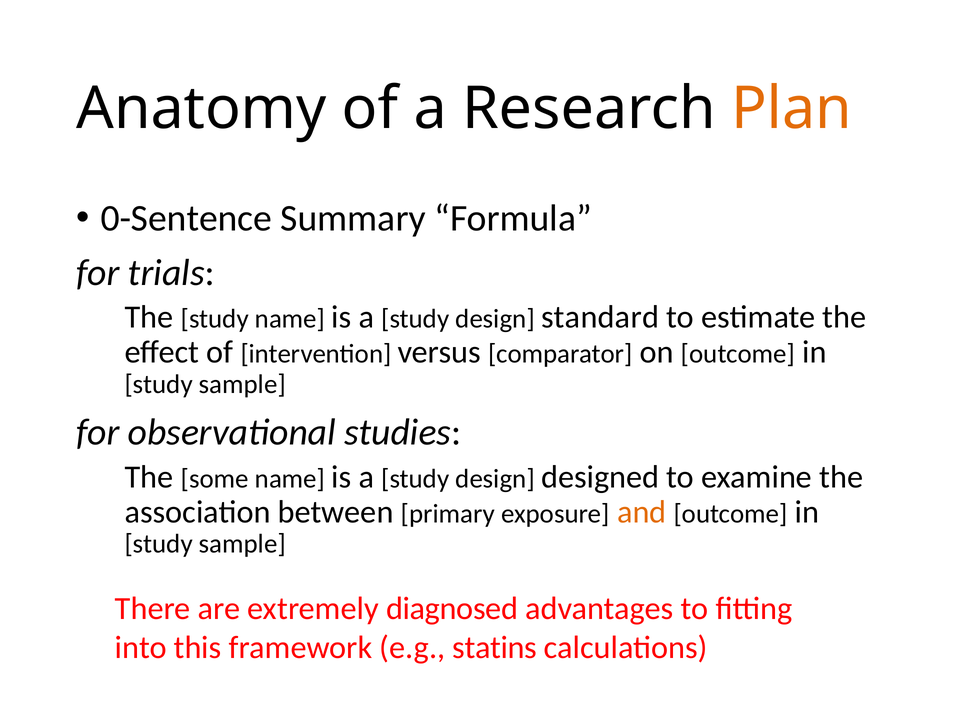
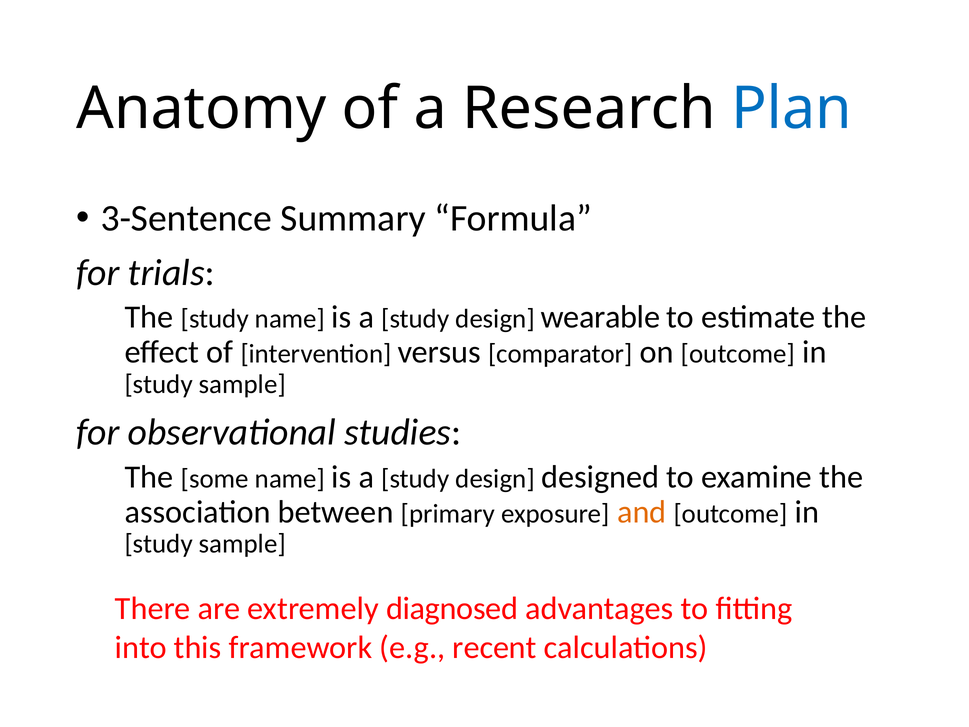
Plan colour: orange -> blue (791, 109)
0-Sentence: 0-Sentence -> 3-Sentence (186, 218)
standard: standard -> wearable (600, 317)
statins: statins -> recent (495, 647)
